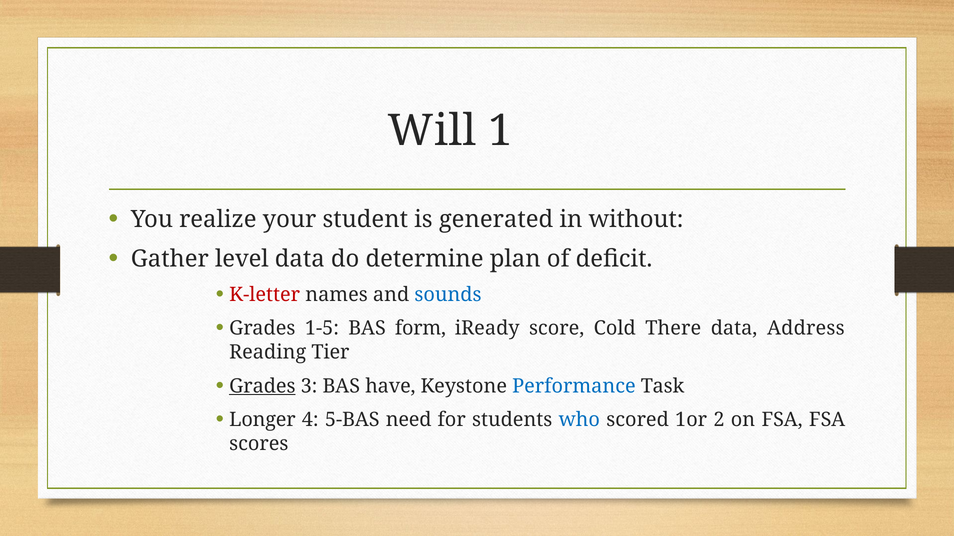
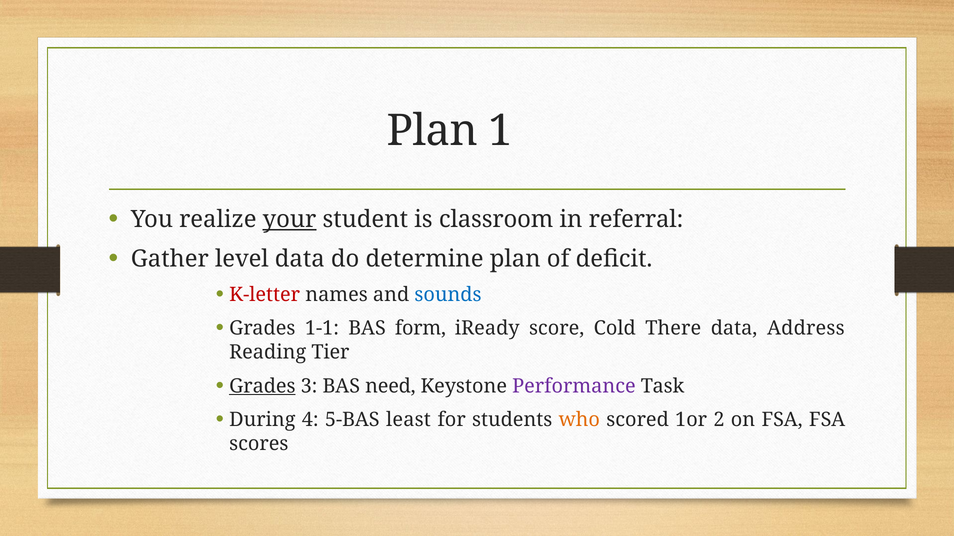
Will: Will -> Plan (432, 131)
your underline: none -> present (290, 220)
generated: generated -> classroom (496, 220)
without: without -> referral (636, 220)
1-5: 1-5 -> 1-1 (322, 329)
have: have -> need (390, 386)
Performance colour: blue -> purple (574, 386)
Longer: Longer -> During (262, 420)
need: need -> least (408, 420)
who colour: blue -> orange (579, 420)
